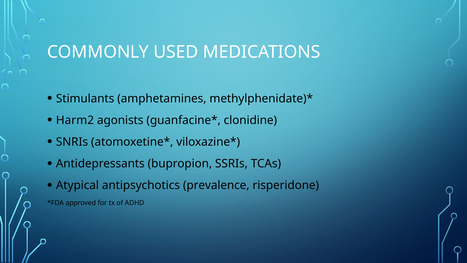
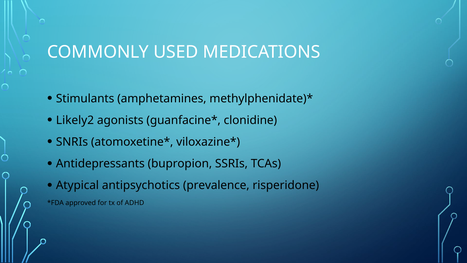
Harm2: Harm2 -> Likely2 (75, 120)
